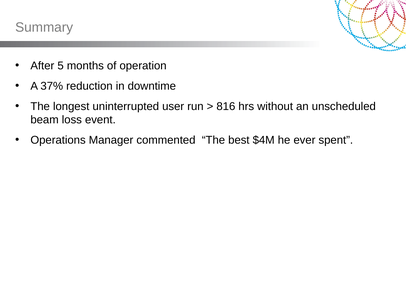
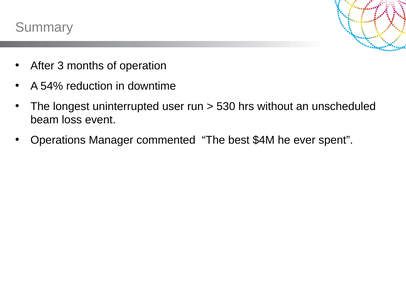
5: 5 -> 3 (61, 66)
37%: 37% -> 54% (52, 86)
816: 816 -> 530 (226, 107)
